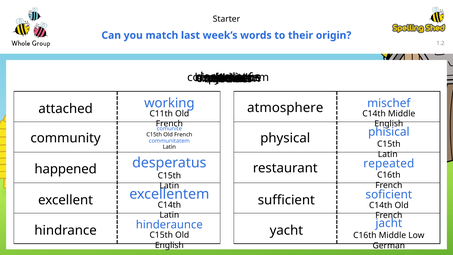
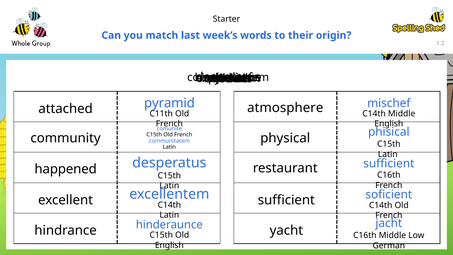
working: working -> pyramid (169, 103)
repeated: repeated -> sufficient (389, 164)
